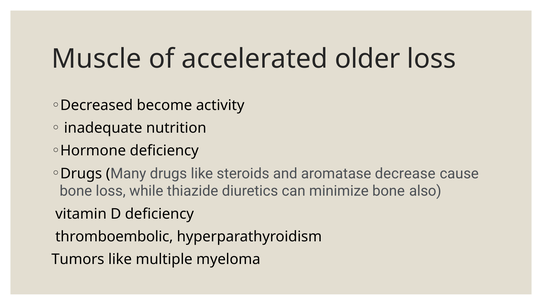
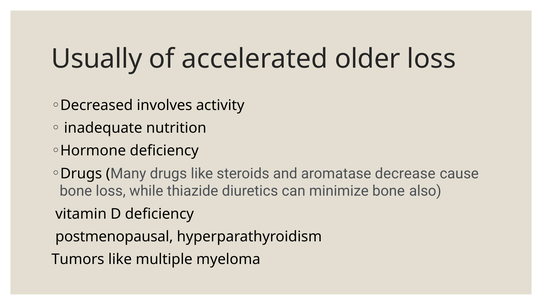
Muscle: Muscle -> Usually (97, 59)
become: become -> involves (164, 105)
thromboembolic: thromboembolic -> postmenopausal (114, 236)
